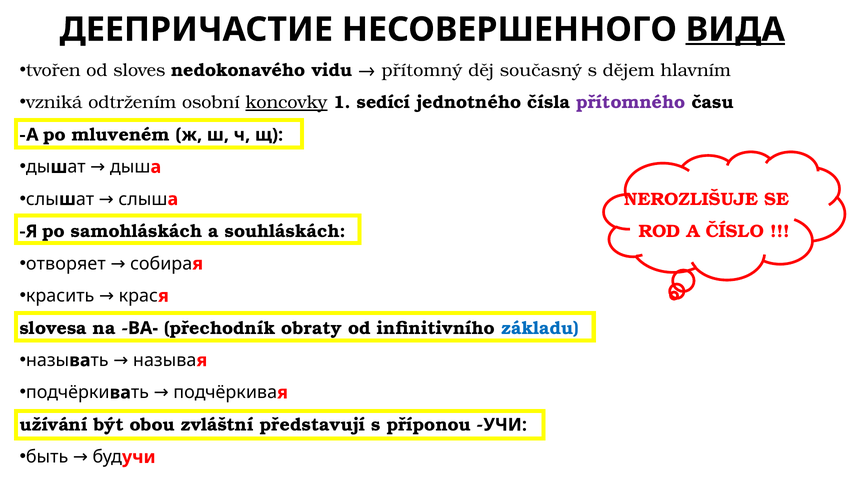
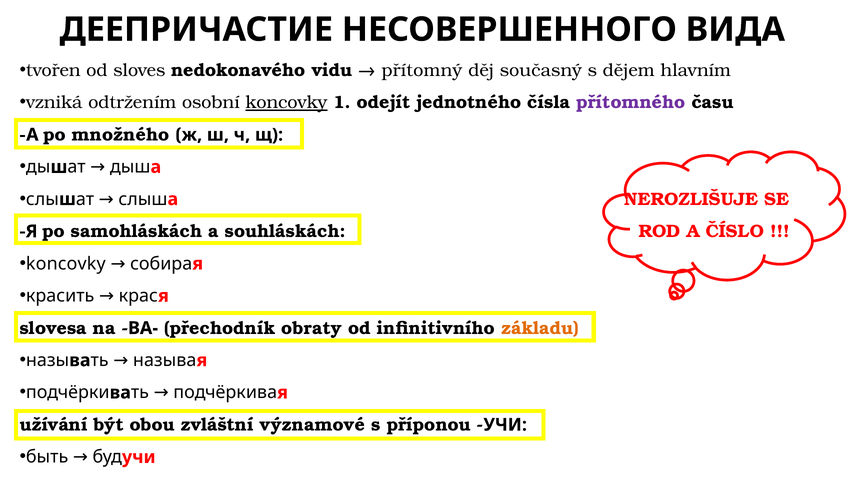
ВИДА underline: present -> none (735, 30)
sedící: sedící -> odejít (384, 103)
mluveném: mluveném -> množného (121, 135)
отворяет: отворяет -> koncovky (66, 264)
základu colour: blue -> orange (540, 328)
představují: představují -> významové (312, 425)
